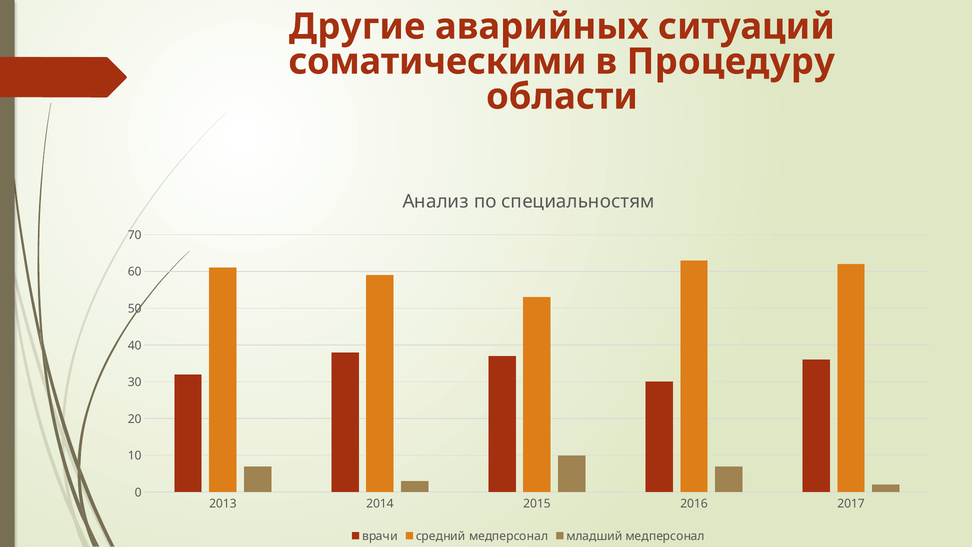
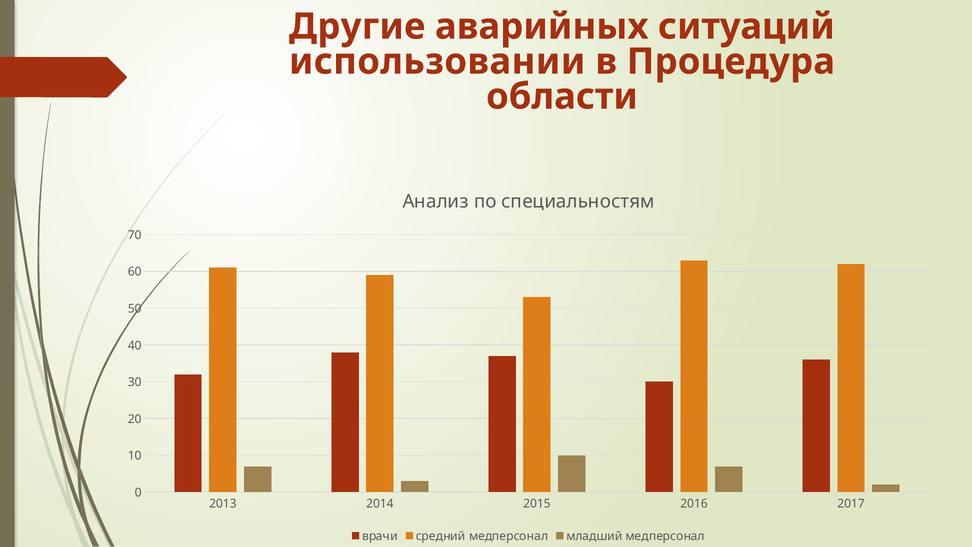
соматическими: соматическими -> использовании (437, 62)
Процедуру: Процедуру -> Процедура (731, 62)
